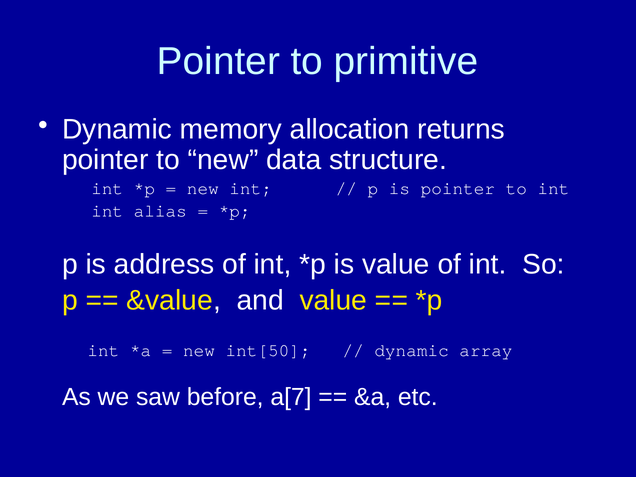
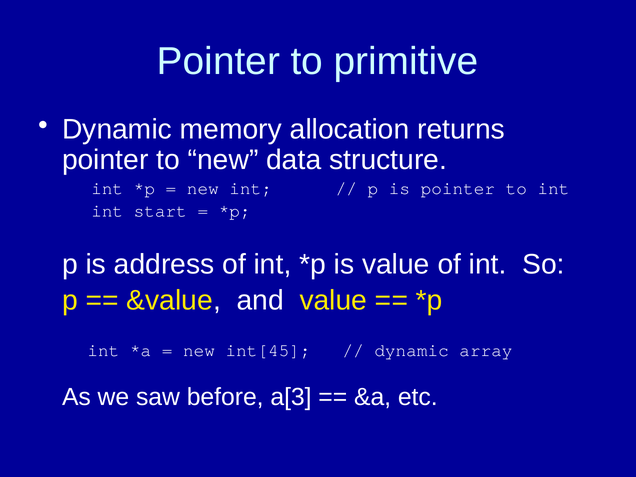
alias: alias -> start (160, 211)
int[50: int[50 -> int[45 (268, 351)
a[7: a[7 -> a[3 (291, 397)
